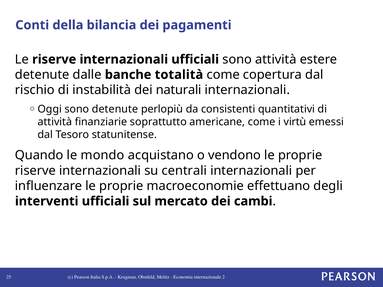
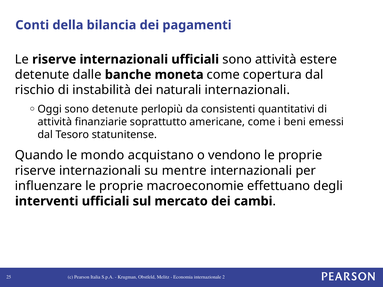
totalità: totalità -> moneta (179, 75)
virtù: virtù -> beni (295, 122)
centrali: centrali -> mentre (184, 171)
